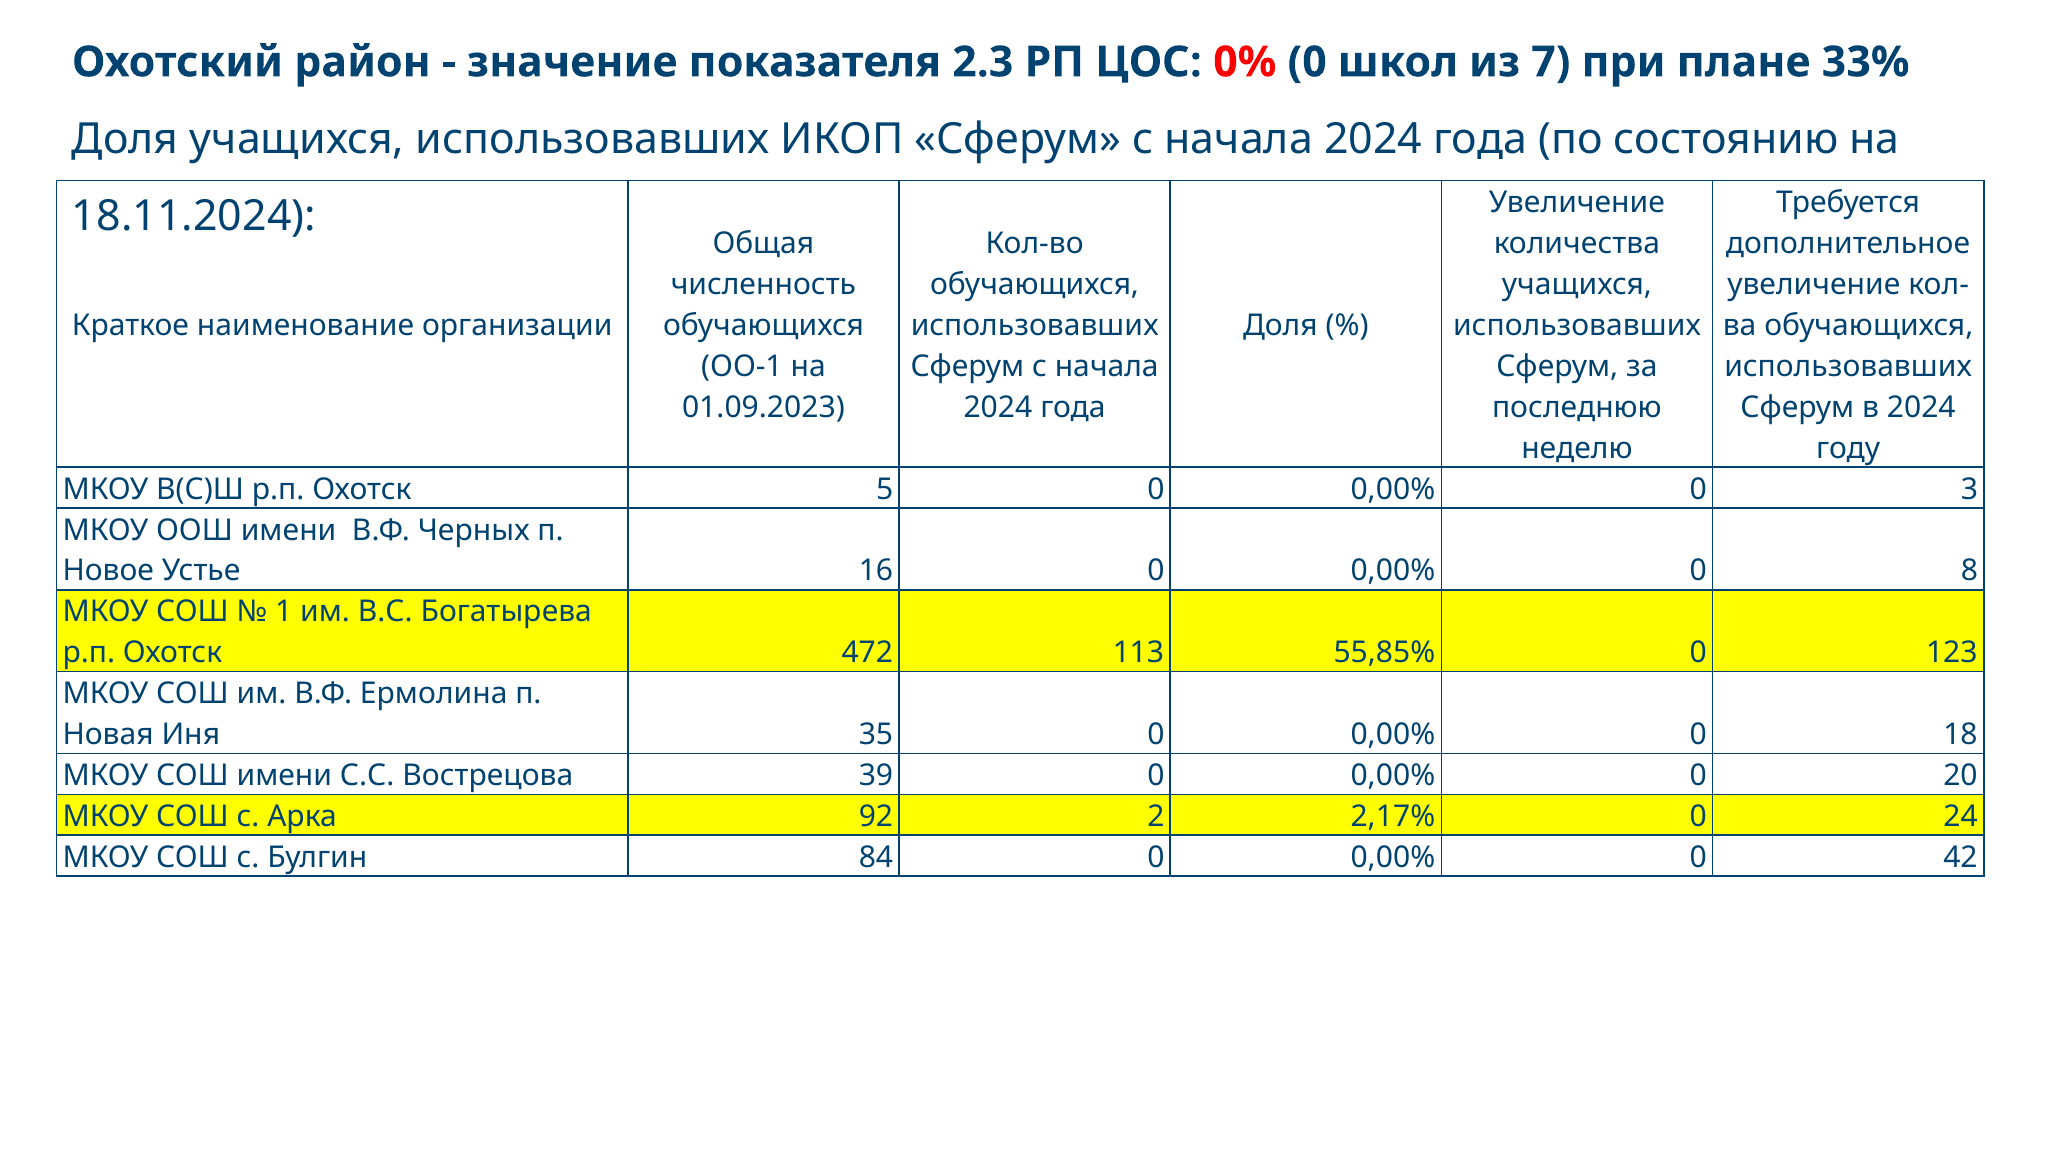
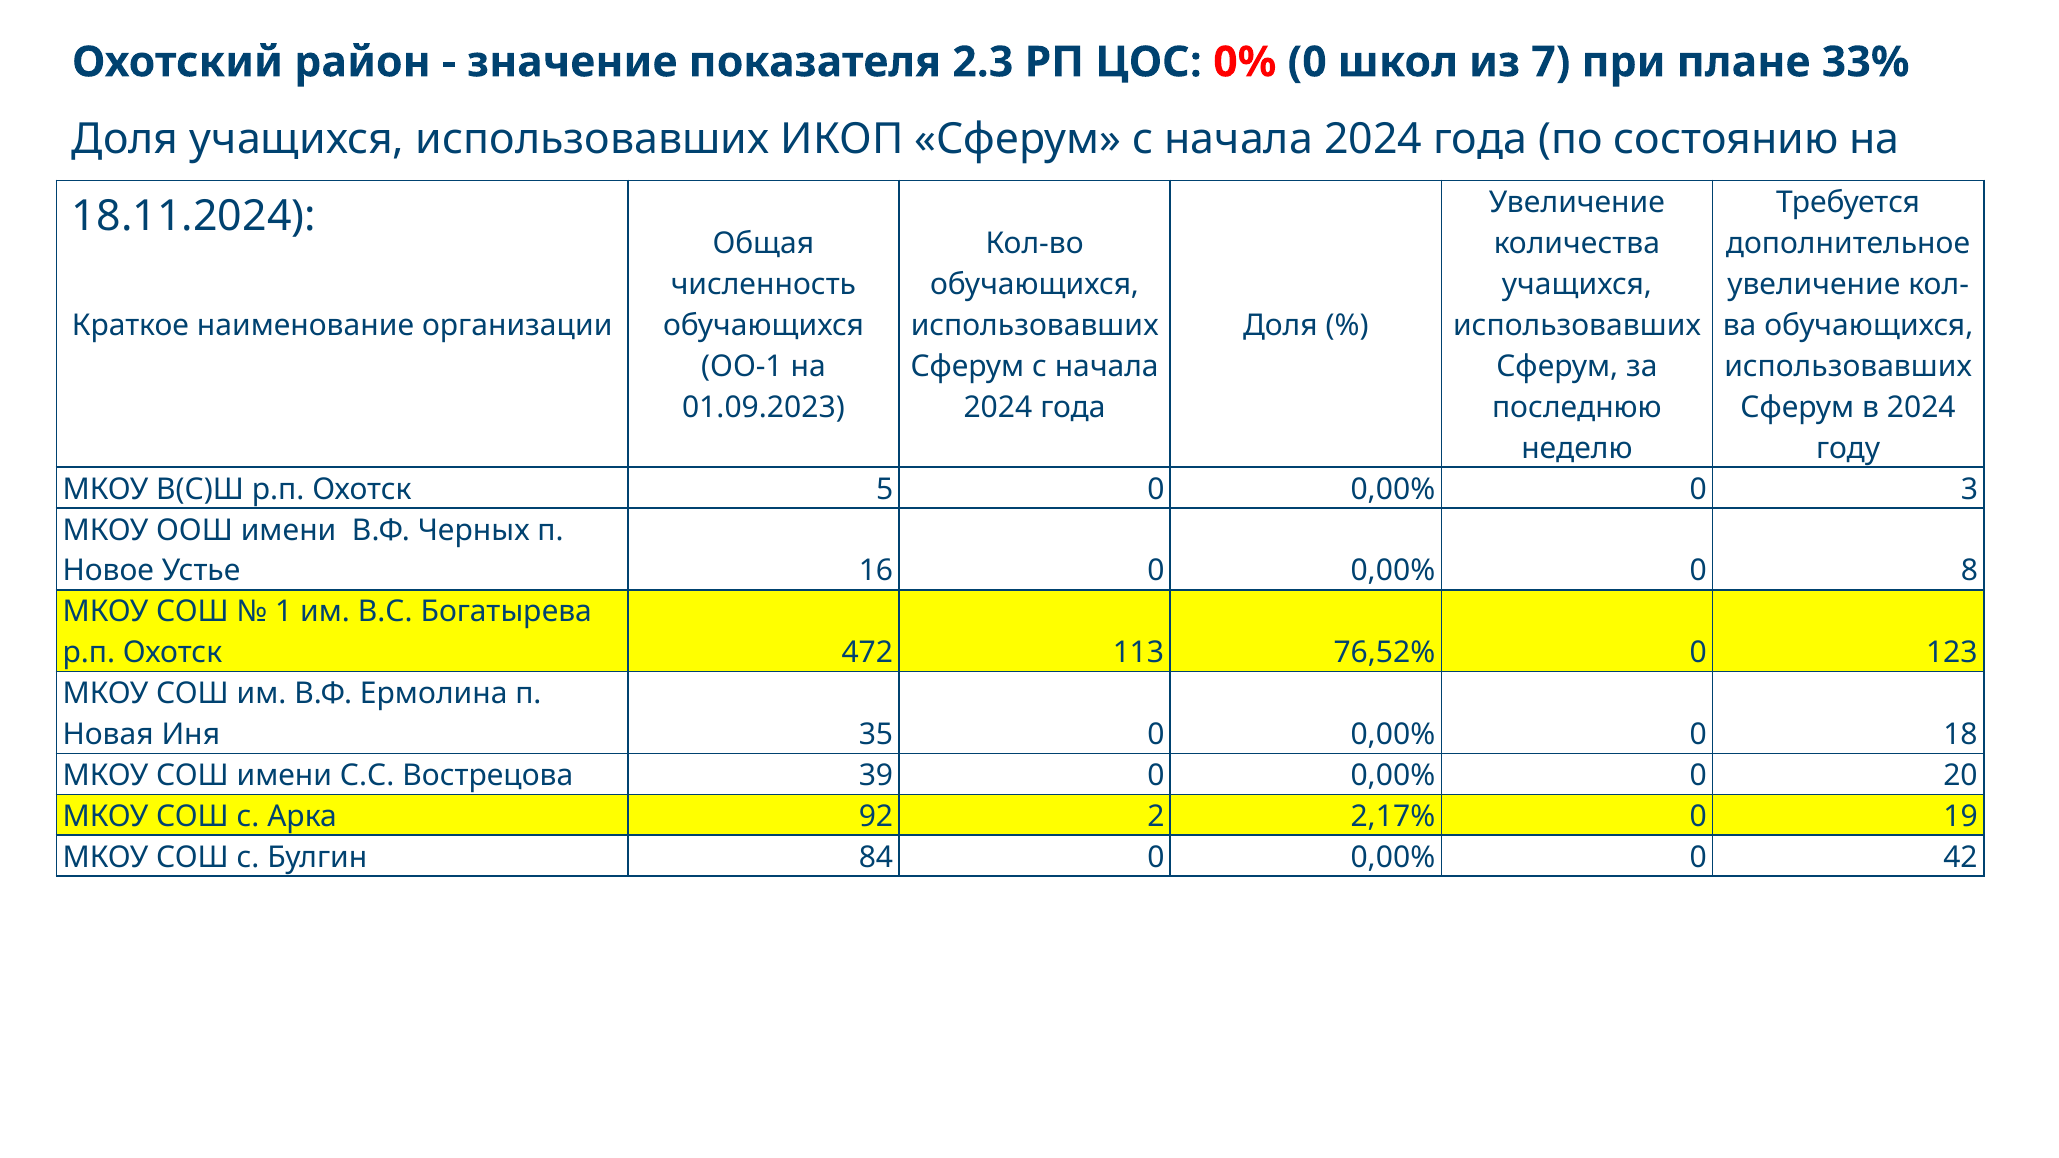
55,85%: 55,85% -> 76,52% (1384, 653)
24: 24 -> 19 (1961, 817)
